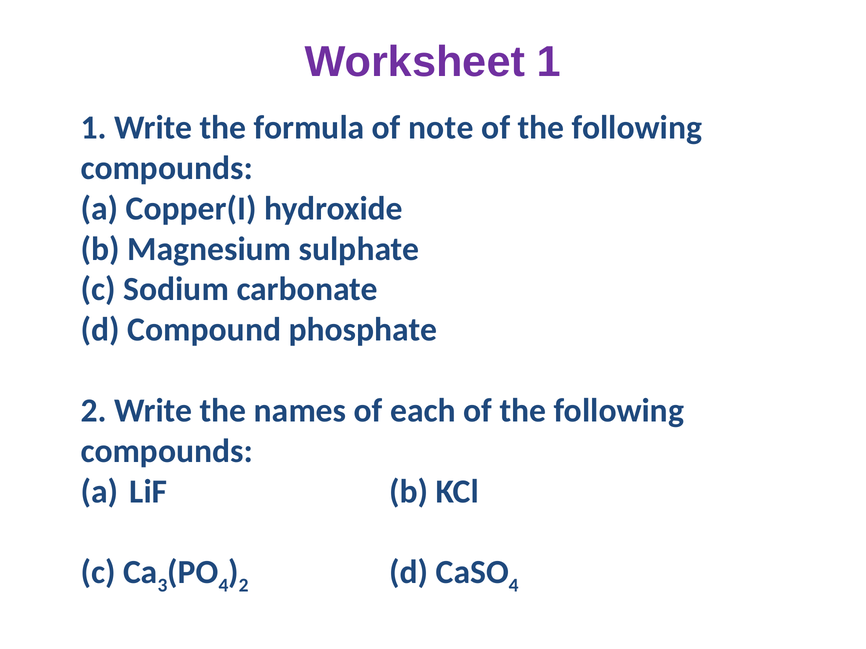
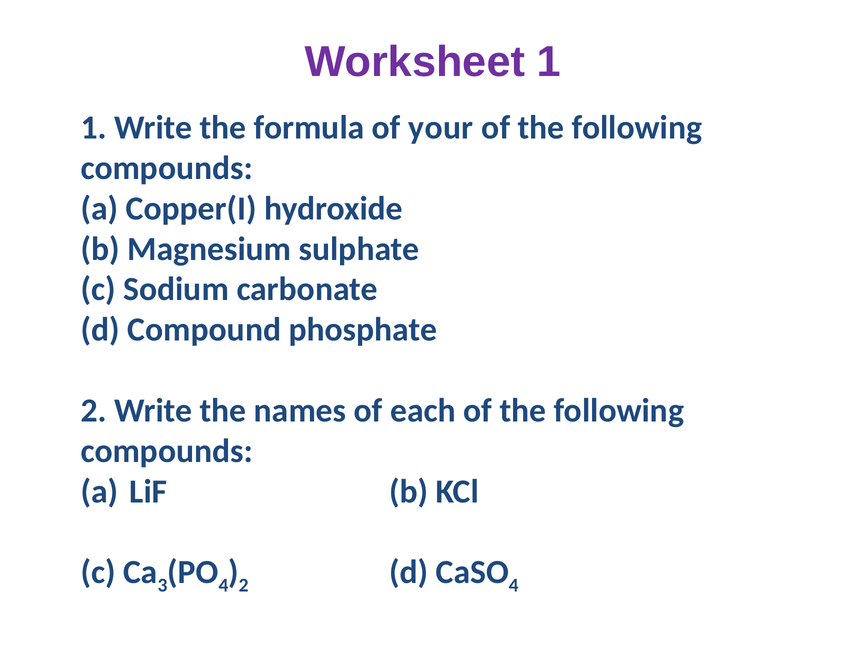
note: note -> your (441, 128)
